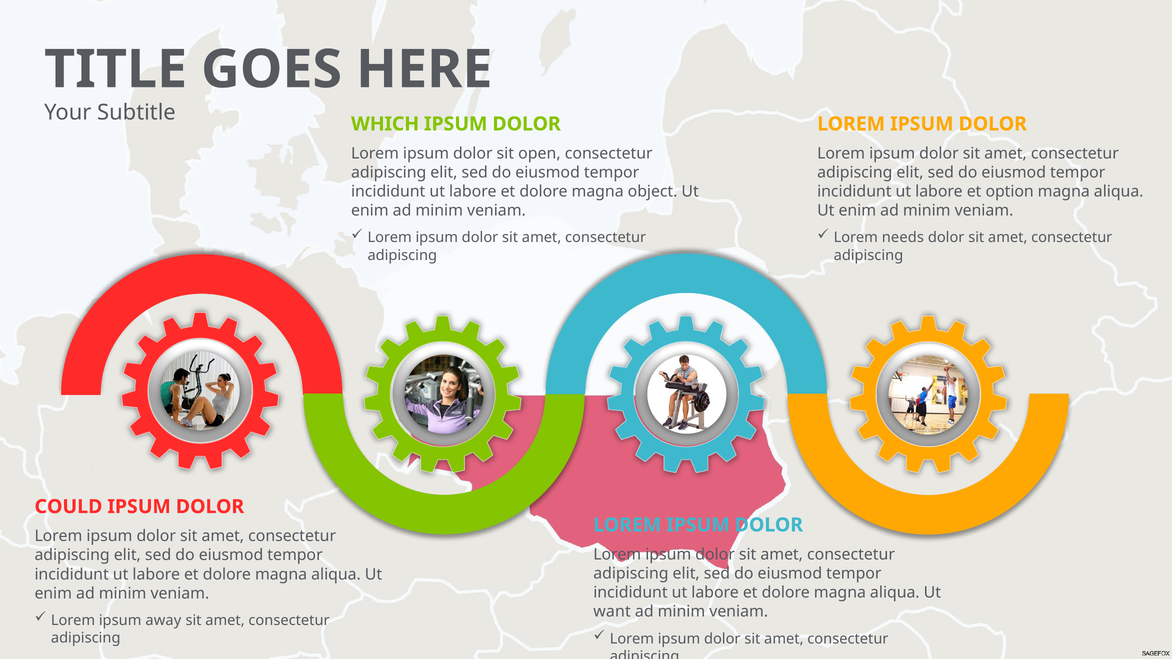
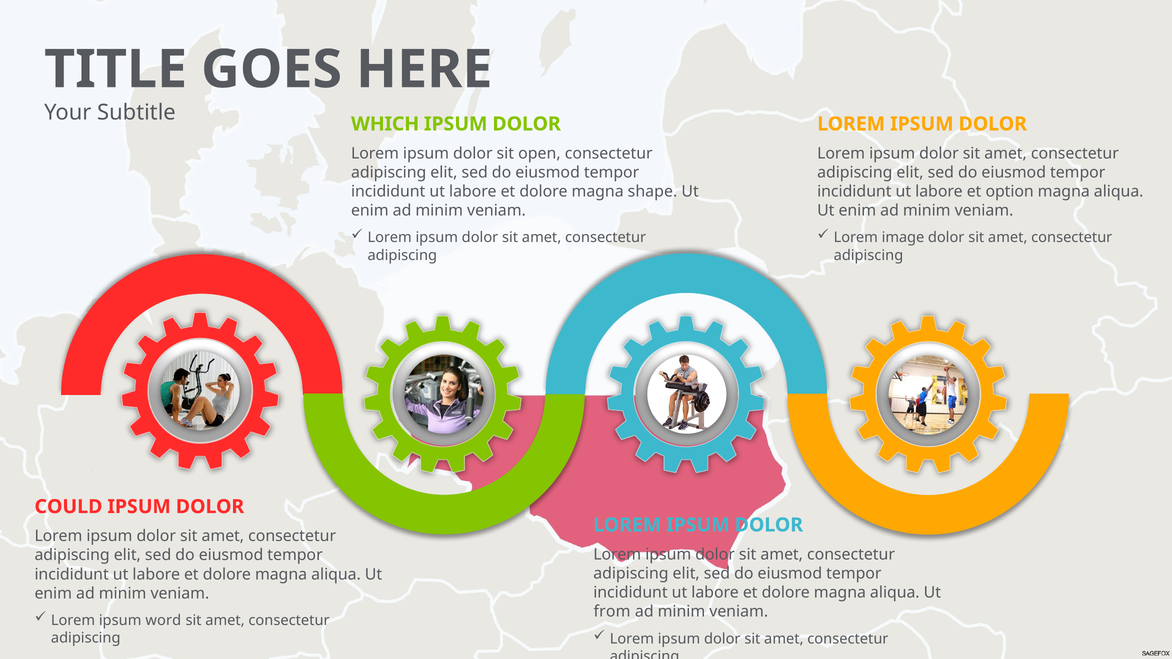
object: object -> shape (653, 192)
needs: needs -> image (903, 238)
want: want -> from (612, 612)
away: away -> word (163, 621)
